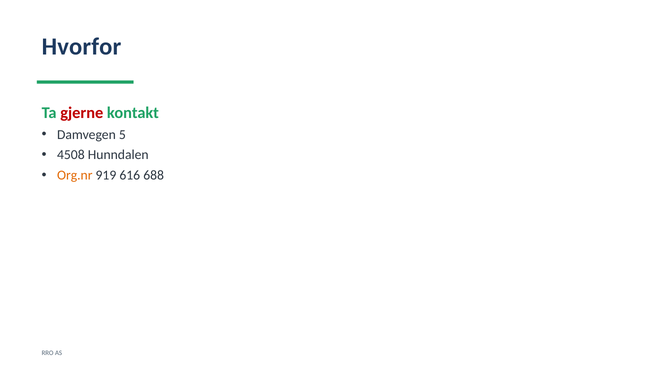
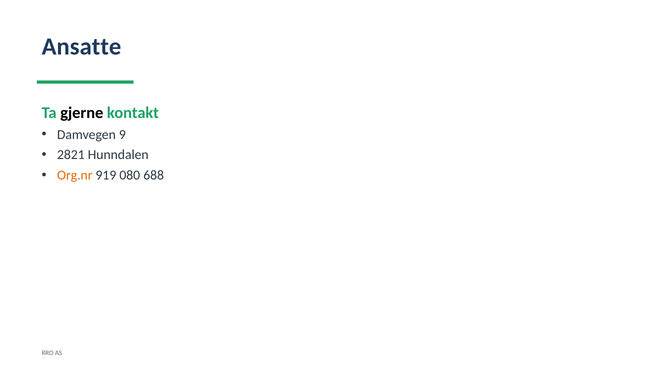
Hvorfor: Hvorfor -> Ansatte (81, 47)
gjerne colour: red -> black (82, 113)
5: 5 -> 9 (122, 135)
4508: 4508 -> 2821 (71, 155)
616: 616 -> 080 (130, 176)
